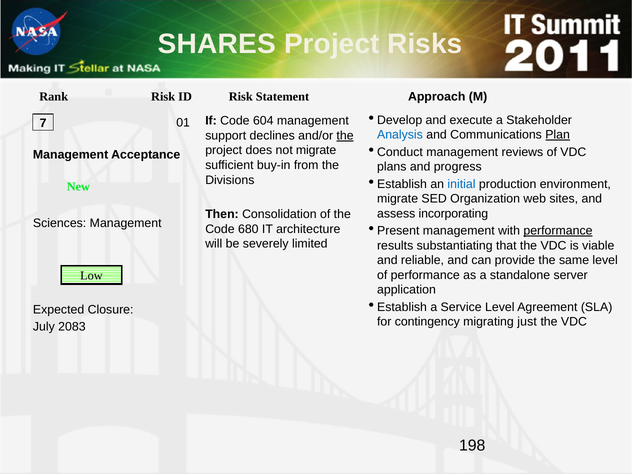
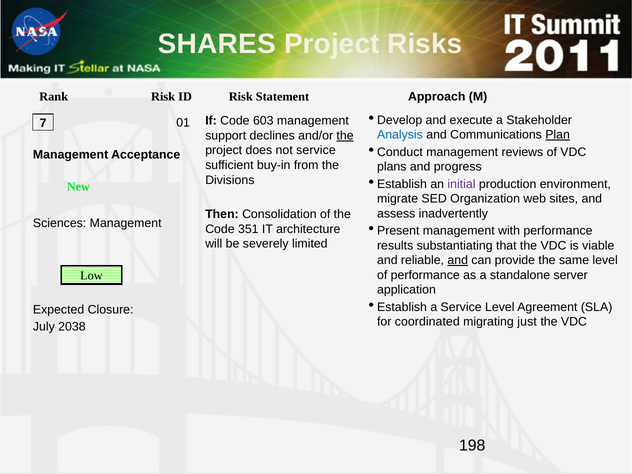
604: 604 -> 603 (263, 121)
not migrate: migrate -> service (316, 150)
initial colour: blue -> purple (461, 184)
incorporating: incorporating -> inadvertently (453, 214)
680: 680 -> 351 (248, 229)
performance underline: present -> none (558, 231)
and underline: none -> present (458, 260)
contingency: contingency -> coordinated (427, 322)
2083: 2083 -> 2038 (72, 327)
